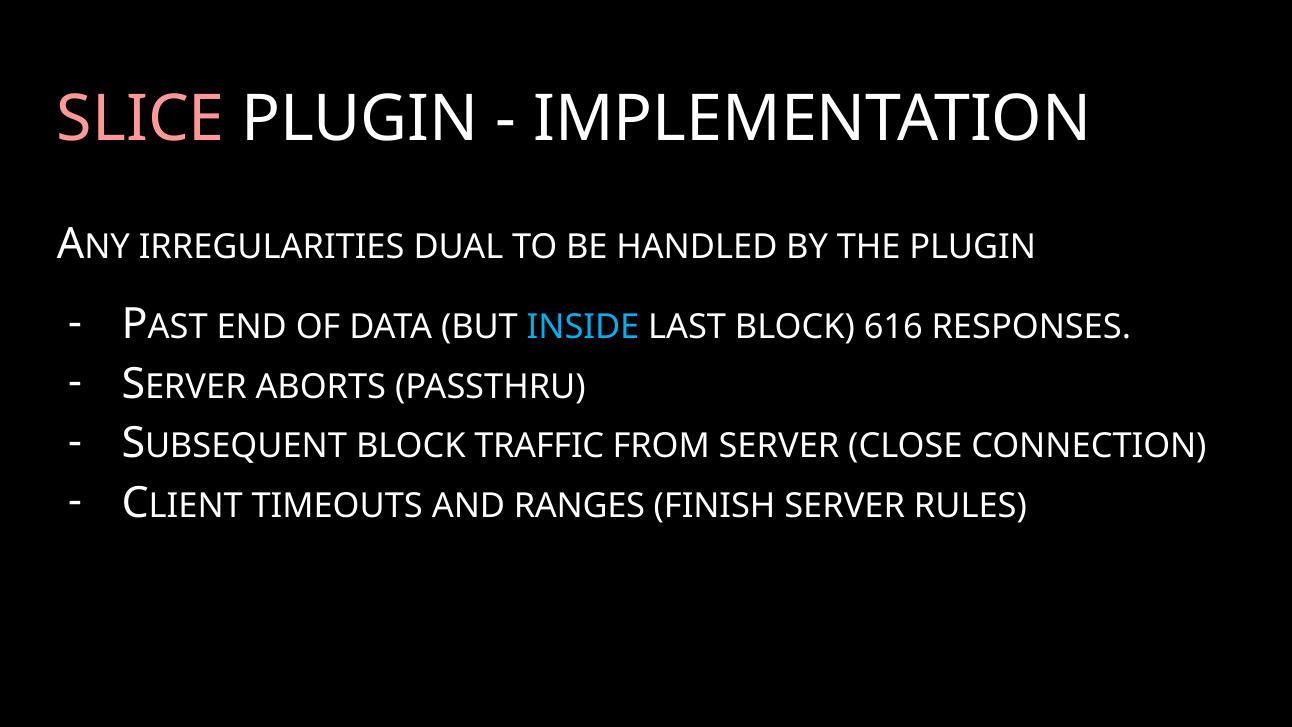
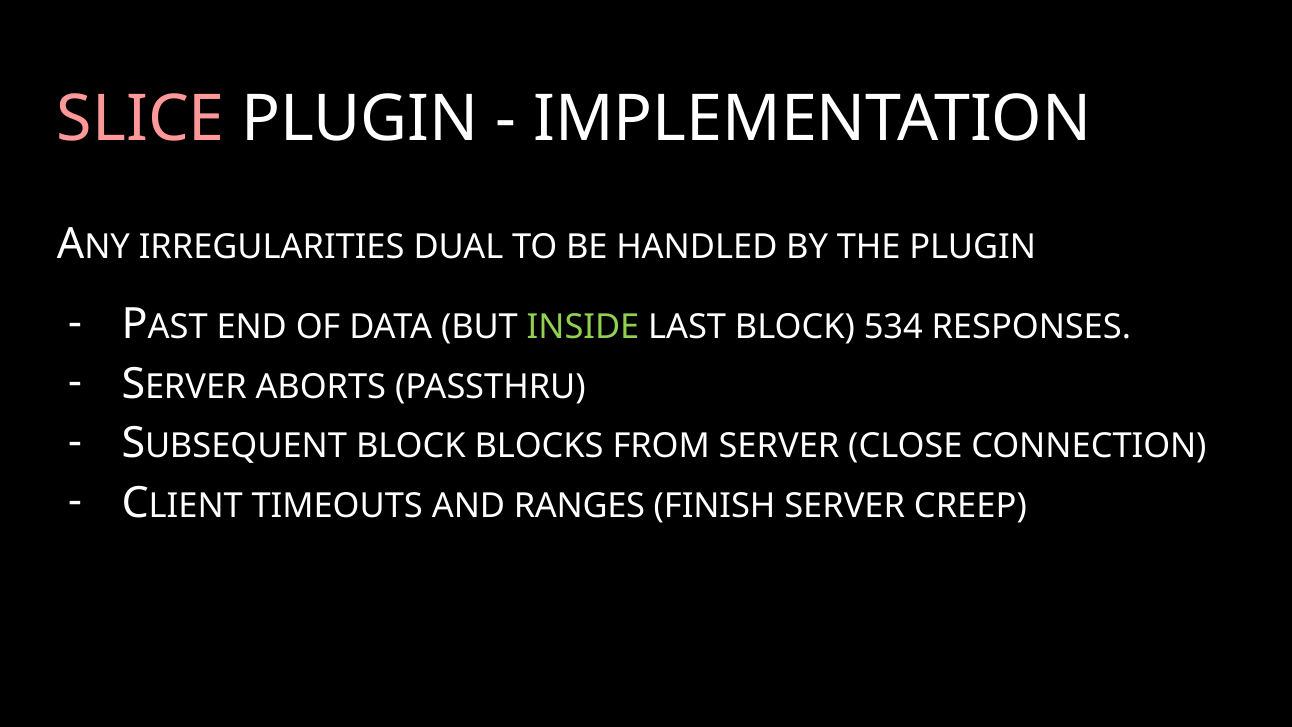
INSIDE colour: light blue -> light green (583, 327)
616: 616 -> 534 (893, 327)
TRAFFIC: TRAFFIC -> BLOCKS (539, 446)
RULES: RULES -> CREEP (970, 505)
